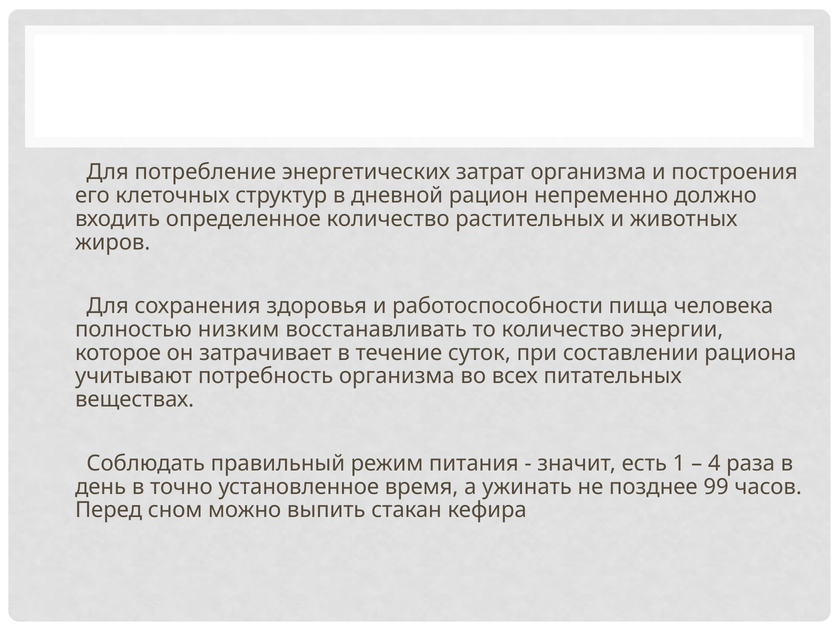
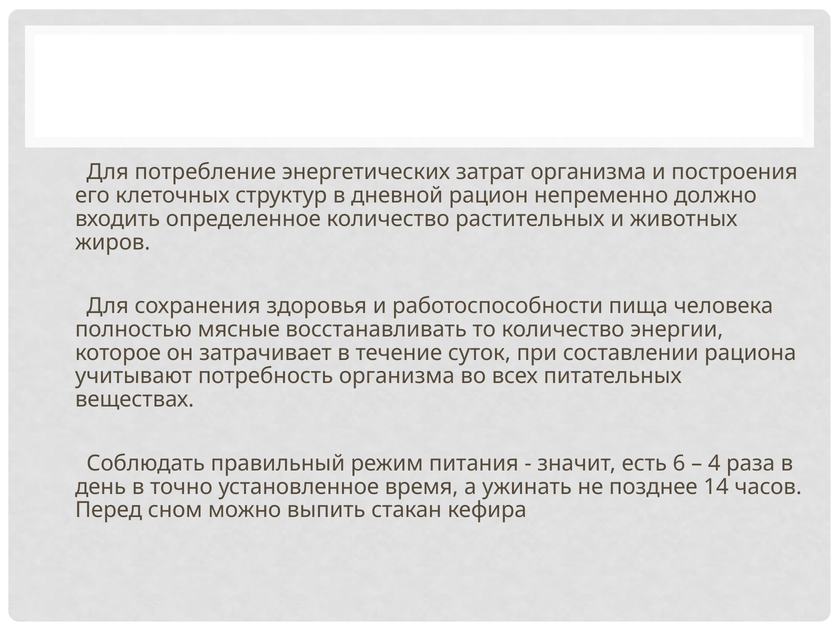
низким: низким -> мясные (239, 329)
1: 1 -> 6 (679, 463)
99: 99 -> 14 (716, 486)
